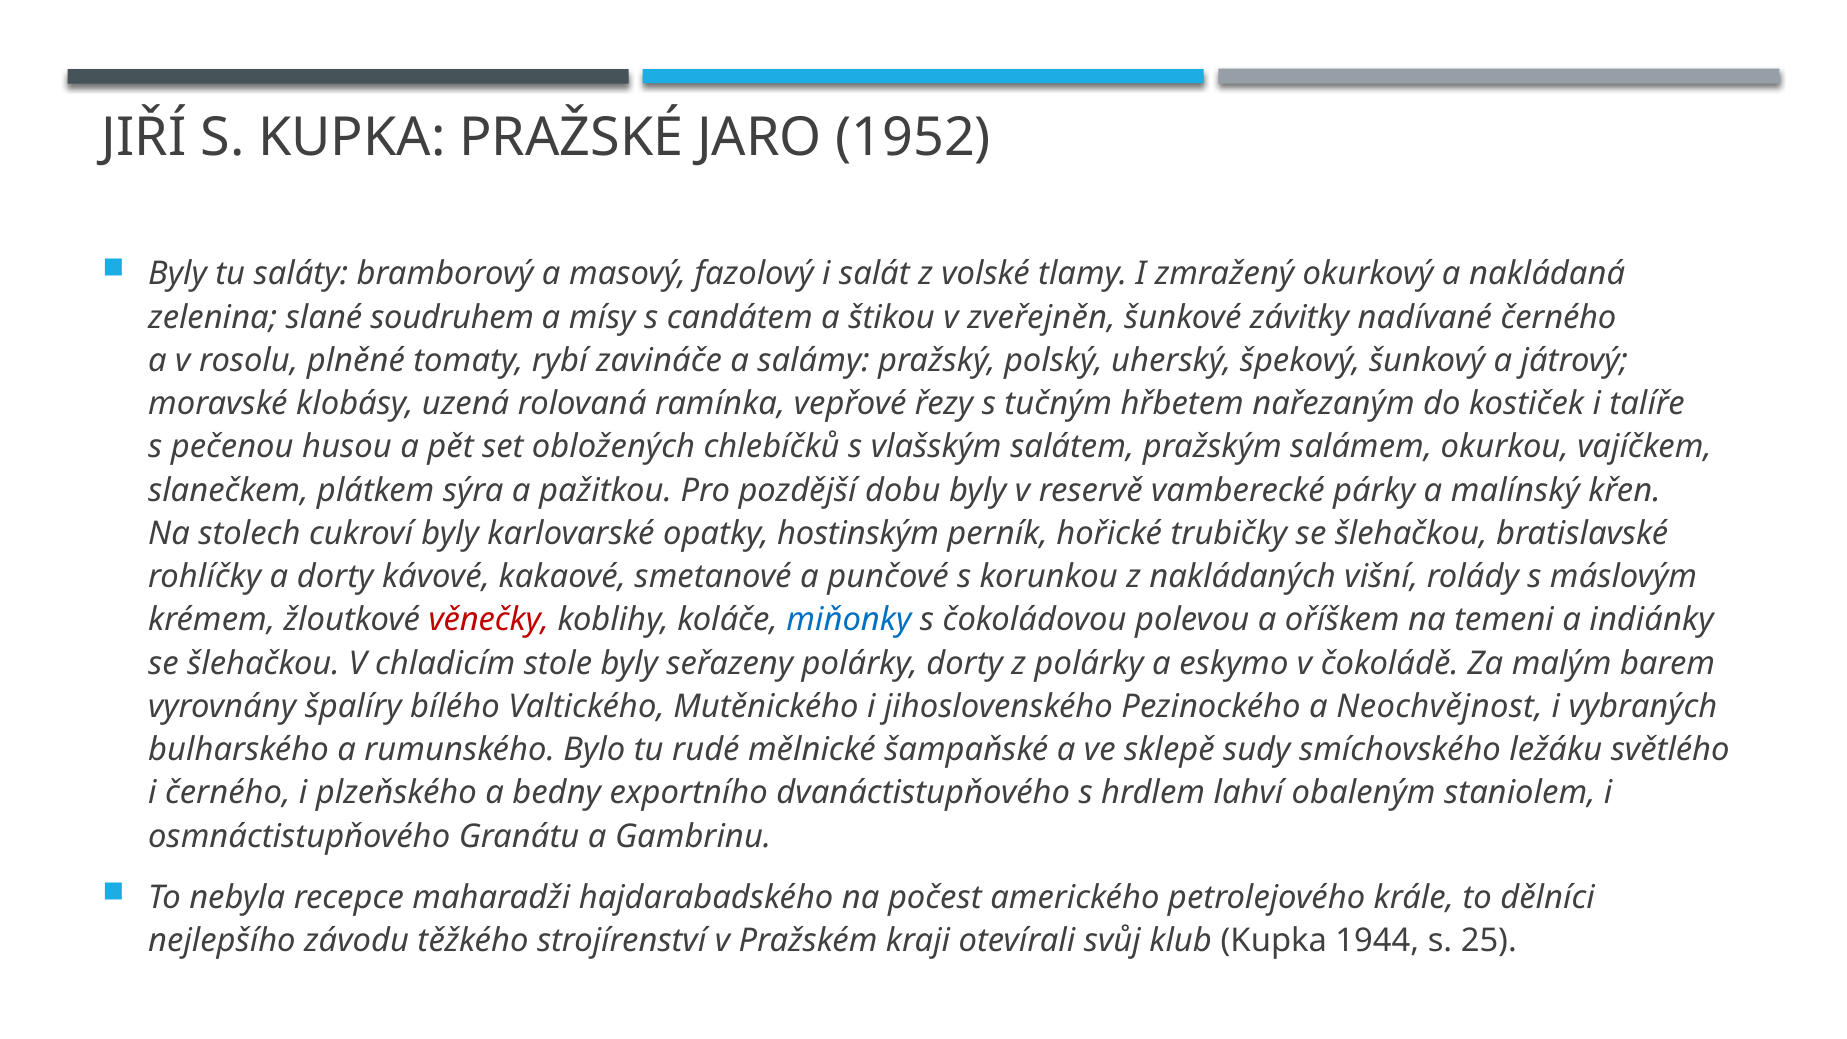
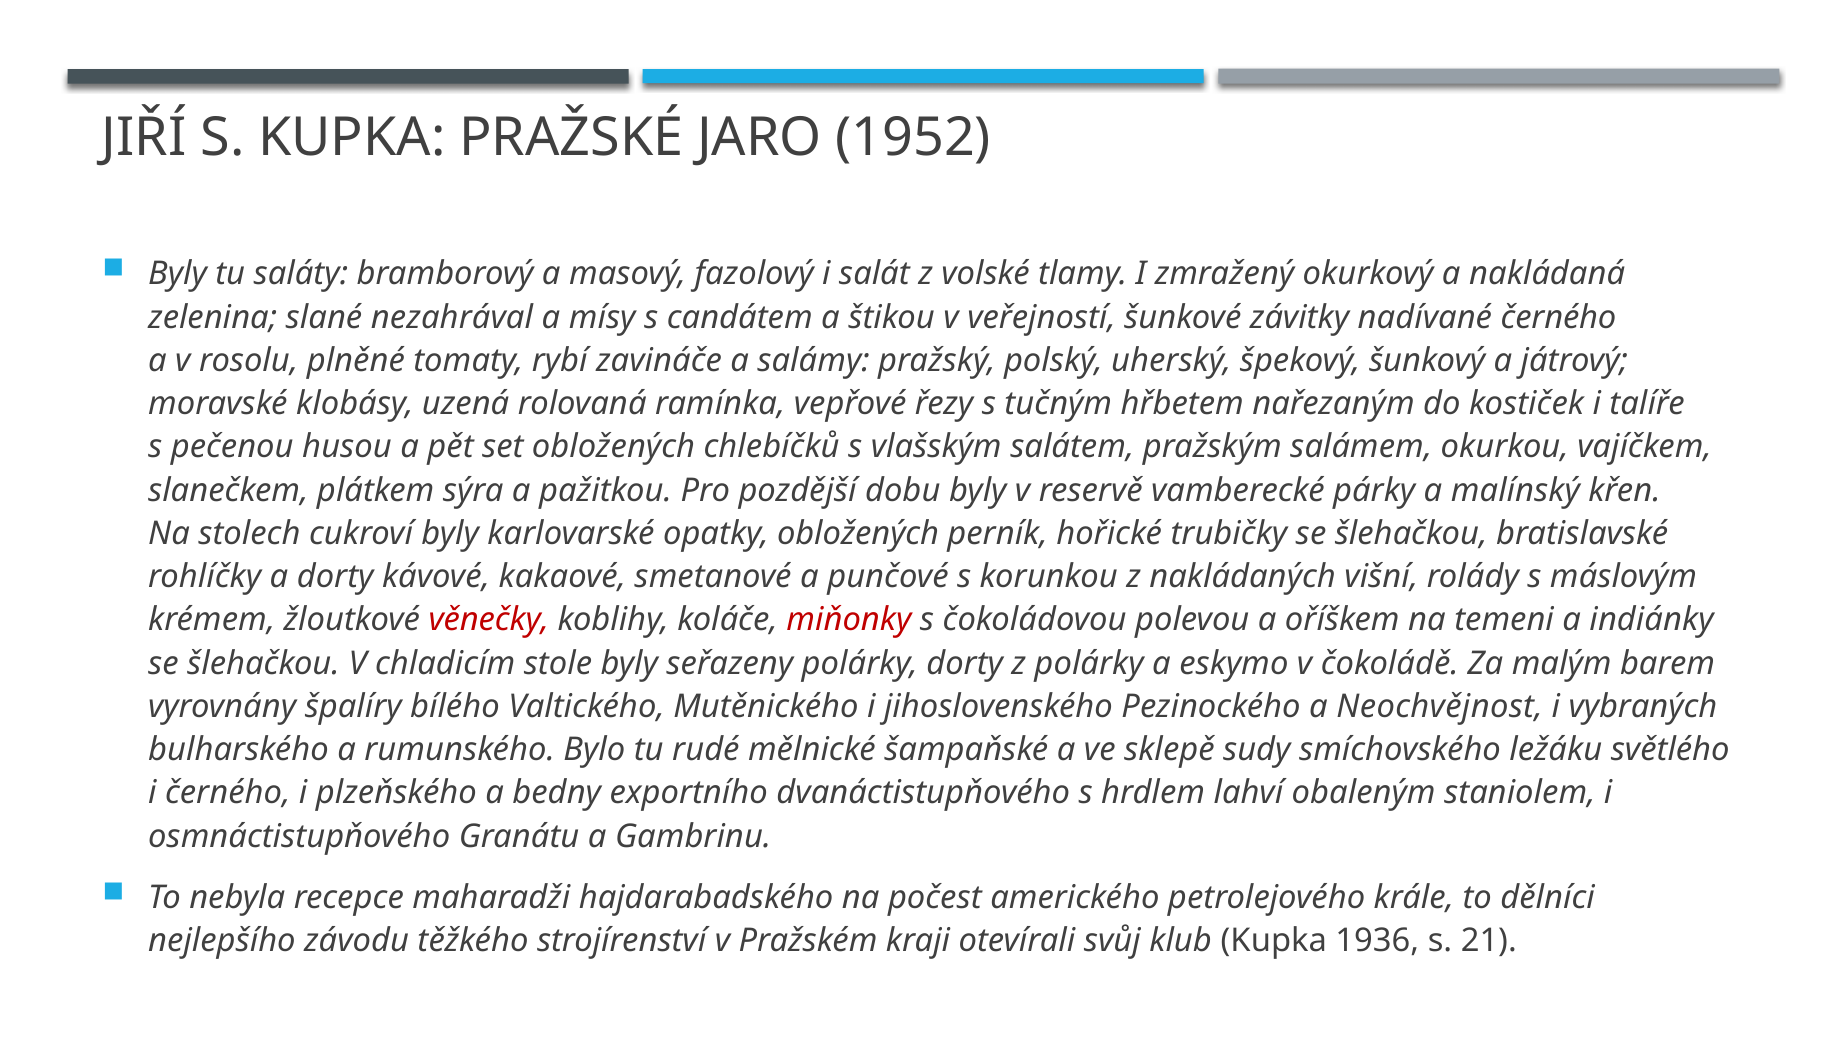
soudruhem: soudruhem -> nezahrával (452, 317)
zveřejněn: zveřejněn -> veřejností (1042, 317)
opatky hostinským: hostinským -> obložených (858, 533)
miňonky colour: blue -> red (849, 620)
1944: 1944 -> 1936 (1377, 941)
25: 25 -> 21 (1489, 941)
